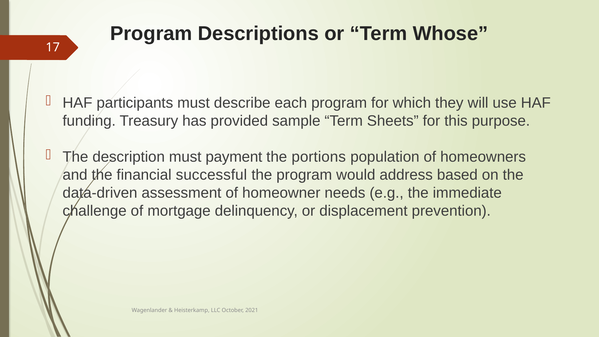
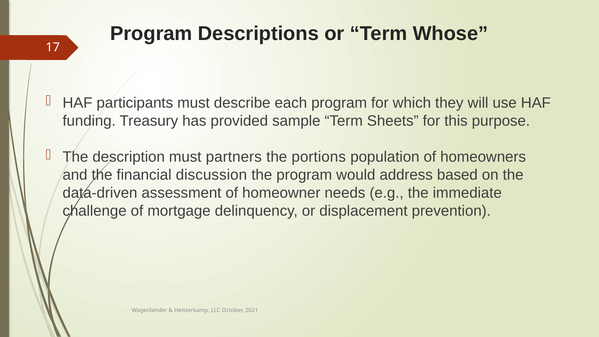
payment: payment -> partners (234, 157)
successful: successful -> discussion (211, 175)
